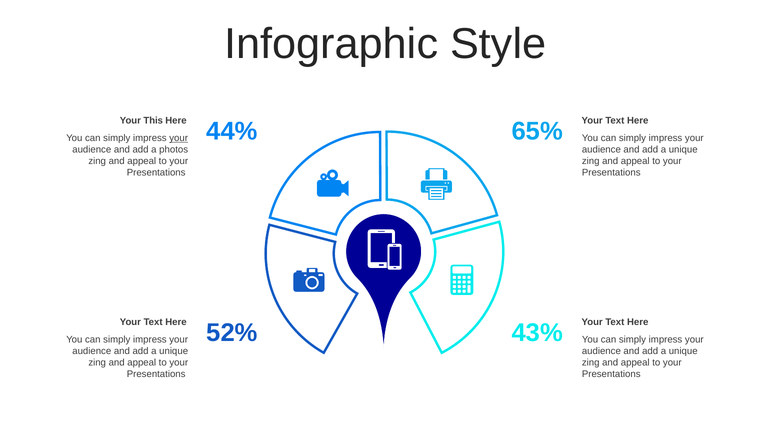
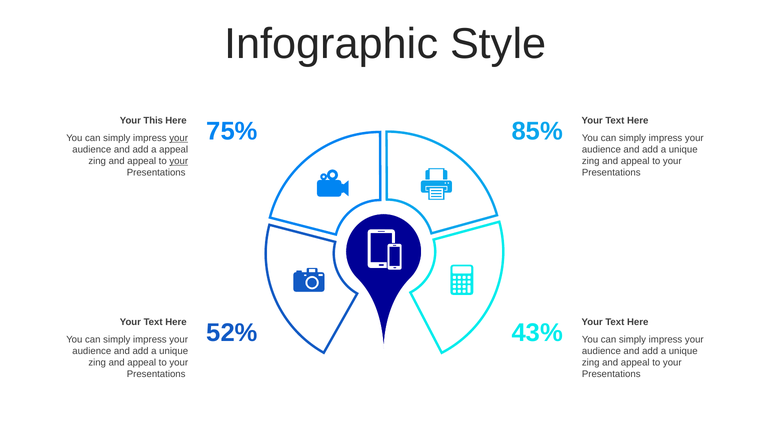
44%: 44% -> 75% (232, 132)
65%: 65% -> 85% (537, 132)
a photos: photos -> appeal (174, 150)
your underline: none -> present (179, 161)
